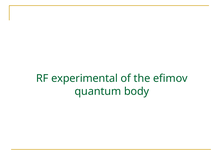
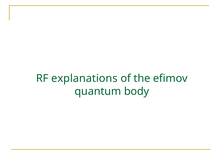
experimental: experimental -> explanations (84, 79)
